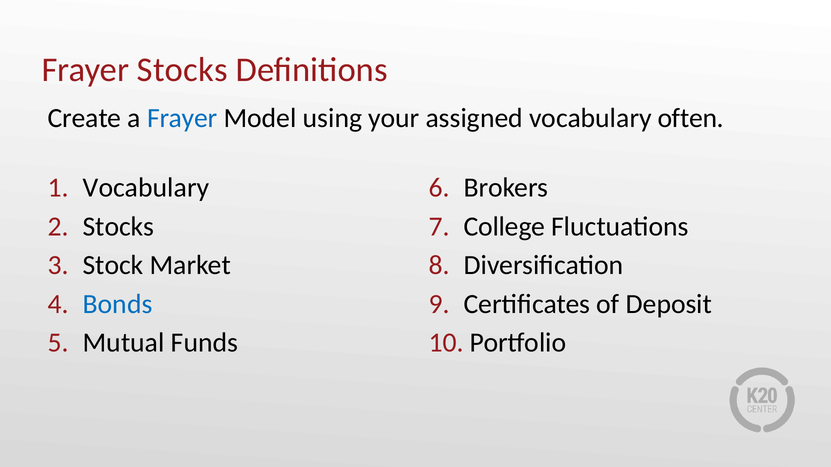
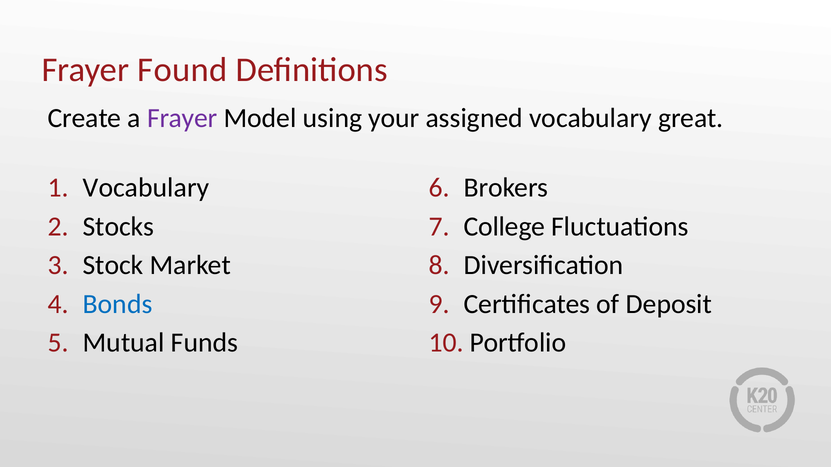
Frayer Stocks: Stocks -> Found (182, 70)
Frayer colour: blue -> purple (182, 118)
often: often -> great (691, 118)
